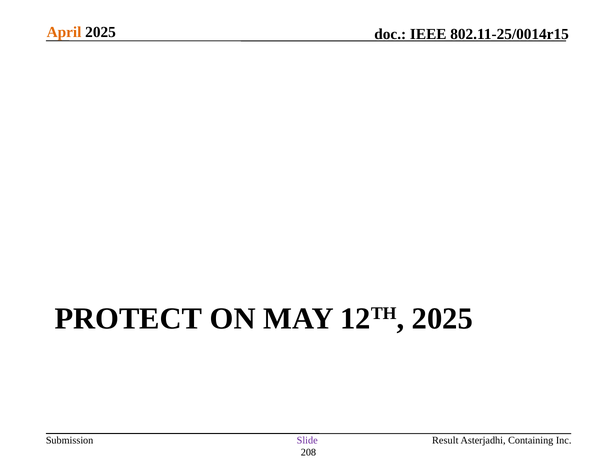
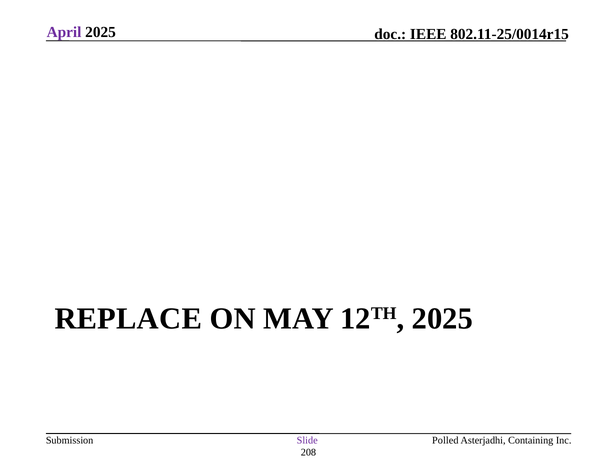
April colour: orange -> purple (64, 32)
PROTECT: PROTECT -> REPLACE (128, 319)
Result: Result -> Polled (445, 440)
